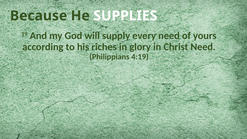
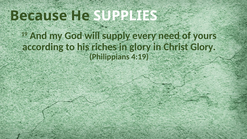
Christ Need: Need -> Glory (203, 47)
